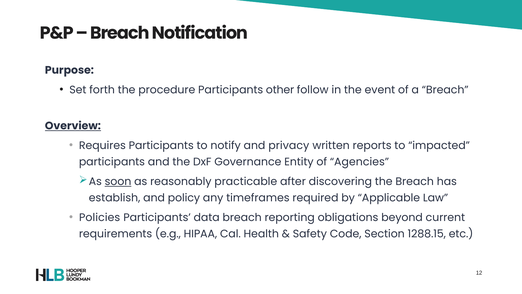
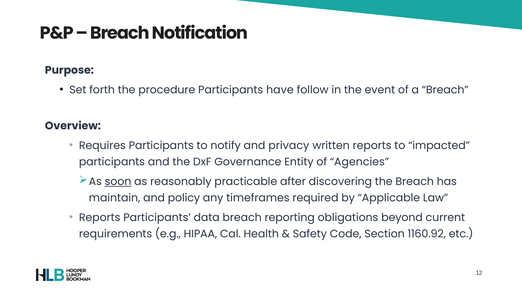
other: other -> have (280, 90)
Overview underline: present -> none (73, 126)
establish: establish -> maintain (115, 198)
Policies: Policies -> Reports (100, 217)
1288.15: 1288.15 -> 1160.92 (427, 234)
